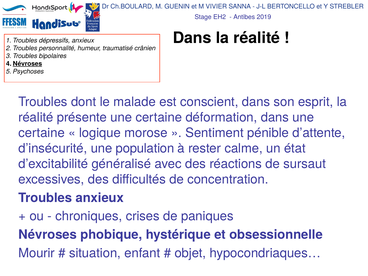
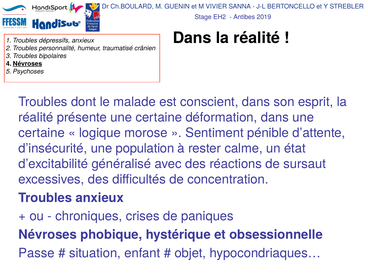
Mourir: Mourir -> Passe (37, 253)
